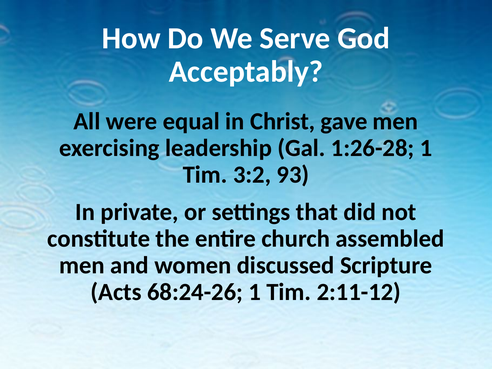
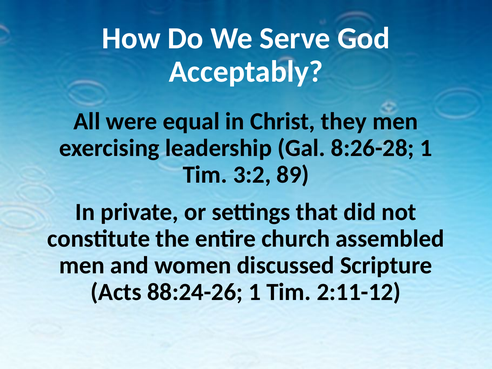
gave: gave -> they (344, 121)
1:26-28: 1:26-28 -> 8:26-28 (373, 148)
93: 93 -> 89 (293, 175)
68:24-26: 68:24-26 -> 88:24-26 (195, 292)
